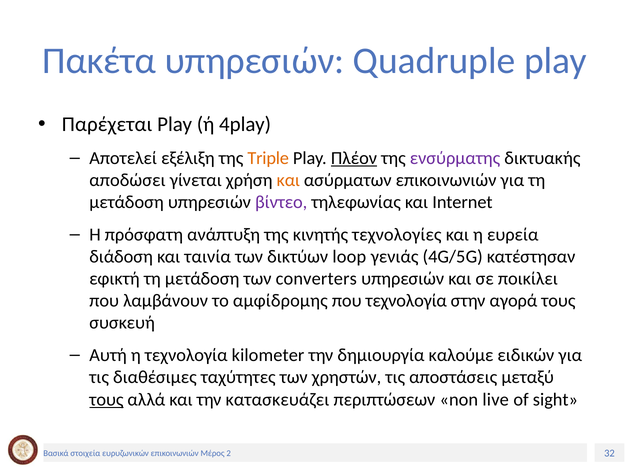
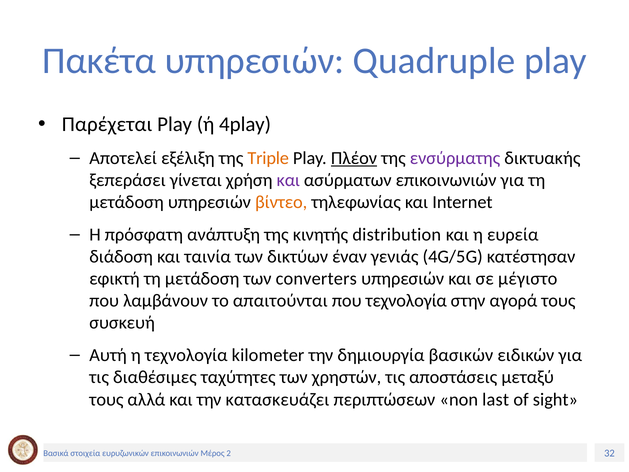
αποδώσει: αποδώσει -> ξεπεράσει (128, 180)
και colour: orange -> purple (288, 180)
βίντεο colour: purple -> orange (281, 202)
τεχνολογίες: τεχνολογίες -> distribution (397, 235)
loop: loop -> έναν (350, 257)
ποικίλει: ποικίλει -> μέγιστο (528, 279)
αμφίδρομης: αμφίδρομης -> απαιτούνται (280, 301)
καλούμε: καλούμε -> βασικών (461, 355)
τους underline: present -> none (106, 399)
live: live -> last (496, 399)
